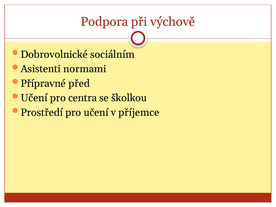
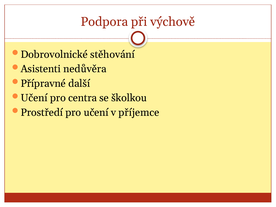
sociálním: sociálním -> stěhování (112, 54)
normami: normami -> nedůvěra (85, 69)
před: před -> další (79, 83)
